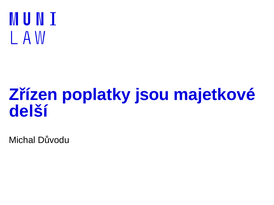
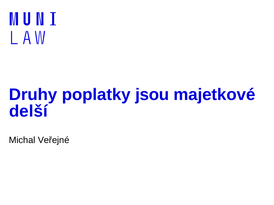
Zřízen: Zřízen -> Druhy (33, 95)
Důvodu: Důvodu -> Veřejné (54, 140)
